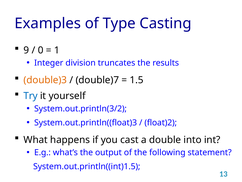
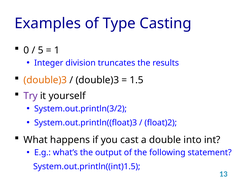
9: 9 -> 0 (26, 50)
0: 0 -> 5 (41, 50)
double)7: double)7 -> double)3 (97, 80)
Try colour: blue -> purple (31, 96)
